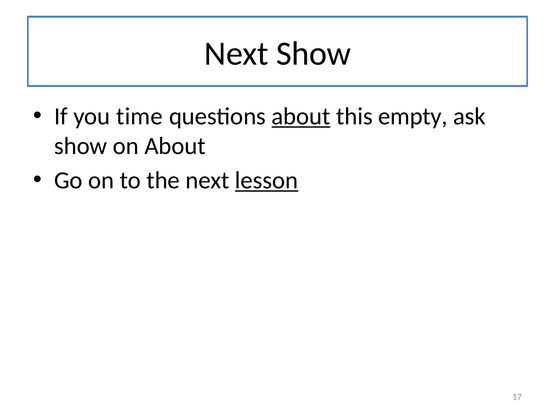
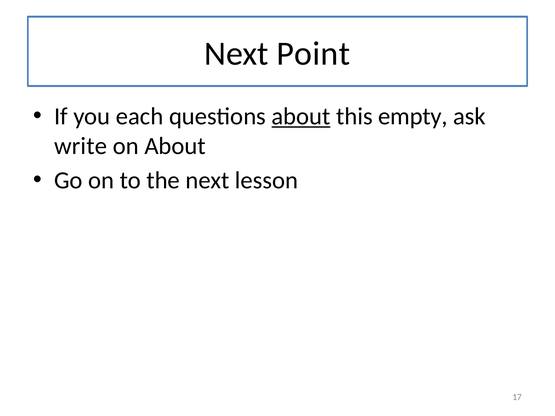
Next Show: Show -> Point (313, 54)
time: time -> each (140, 116)
show: show -> write (81, 146)
lesson underline: present -> none (267, 181)
